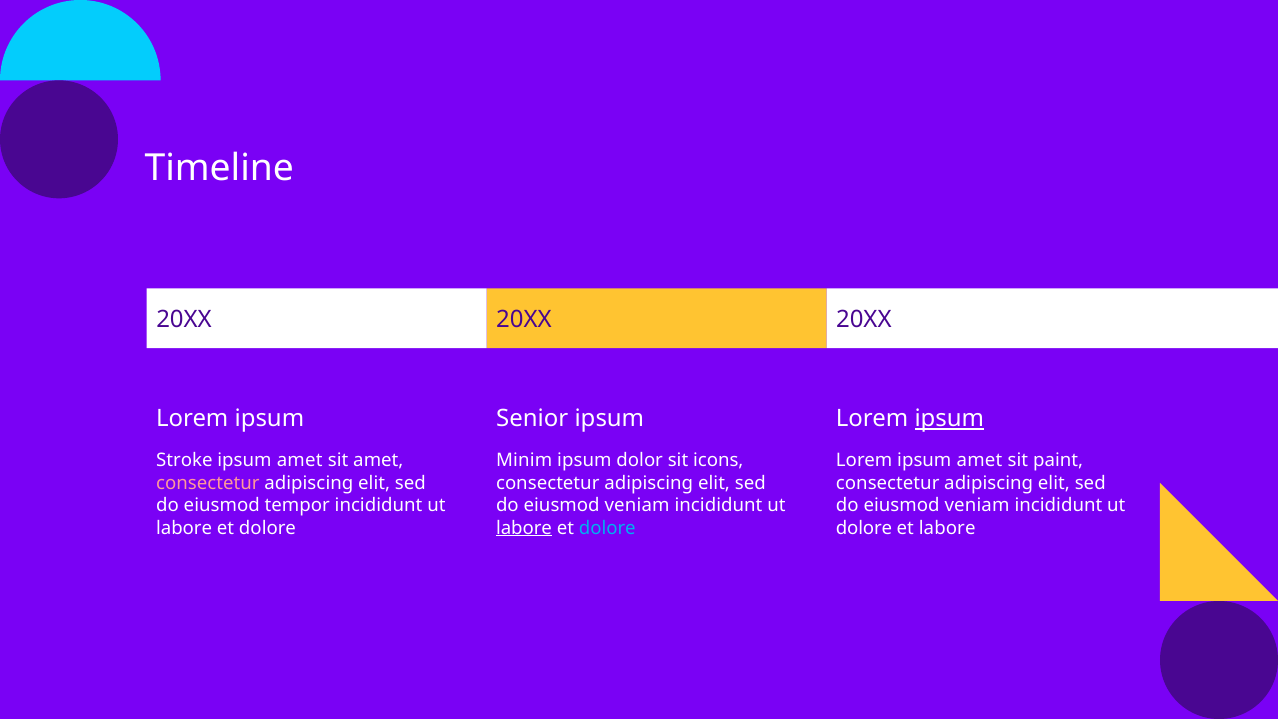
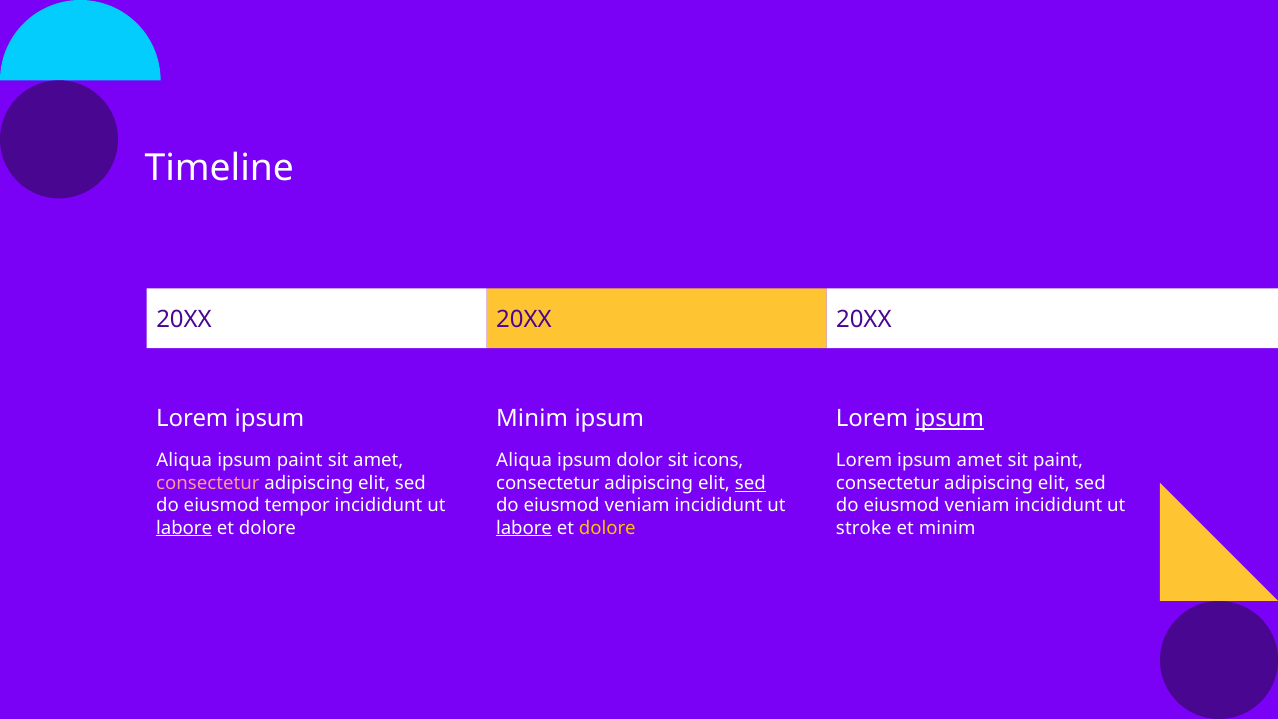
Senior: Senior -> Minim (532, 419)
Stroke: Stroke -> Aliqua (184, 461)
amet: amet -> paint (300, 461)
Minim: Minim -> Aliqua (524, 461)
sed underline: none -> present (750, 483)
labore underline: none -> present (184, 528)
dolore colour: light blue -> yellow (607, 528)
dolore: dolore -> stroke (864, 528)
et labore: labore -> minim (947, 528)
